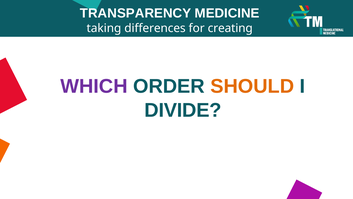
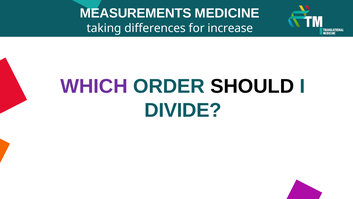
TRANSPARENCY: TRANSPARENCY -> MEASUREMENTS (136, 13)
creating: creating -> increase (230, 28)
SHOULD colour: orange -> black (252, 86)
